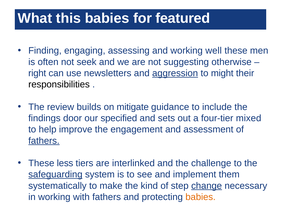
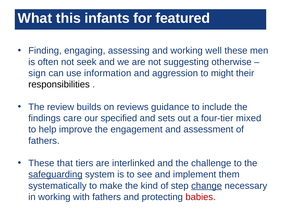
this babies: babies -> infants (107, 18)
right: right -> sign (37, 73)
newsletters: newsletters -> information (108, 73)
aggression underline: present -> none (175, 73)
mitigate: mitigate -> reviews (133, 107)
door: door -> care (72, 118)
fathers underline: present -> none (44, 141)
less: less -> that (65, 163)
babies colour: orange -> red (201, 197)
